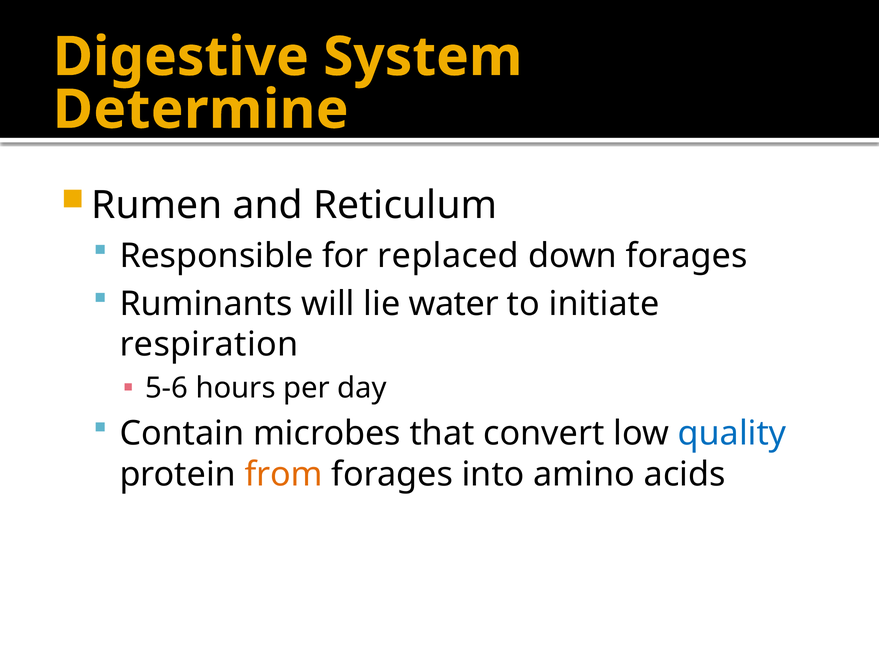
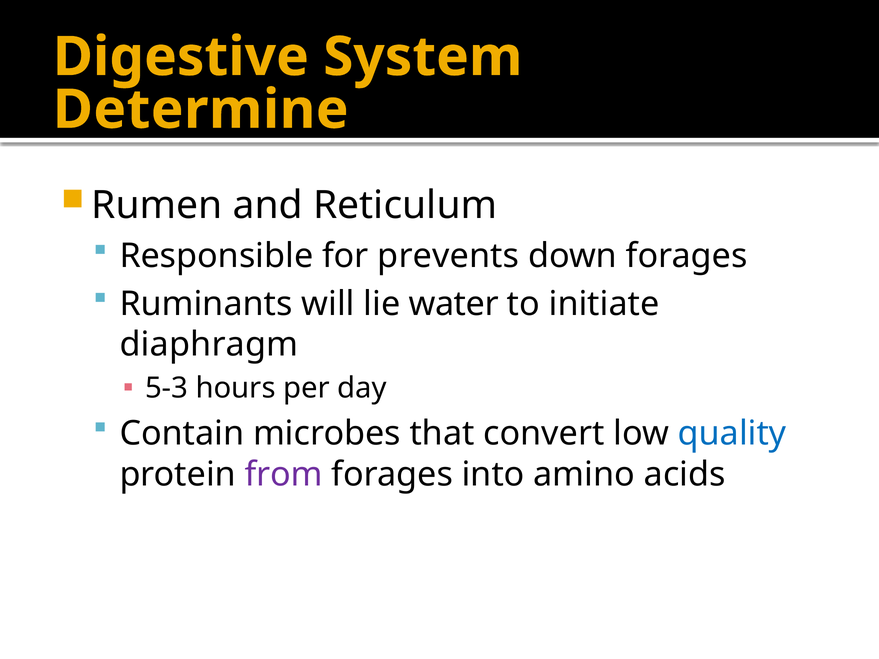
replaced: replaced -> prevents (448, 256)
respiration: respiration -> diaphragm (209, 345)
5-6: 5-6 -> 5-3 (166, 388)
from colour: orange -> purple (284, 475)
